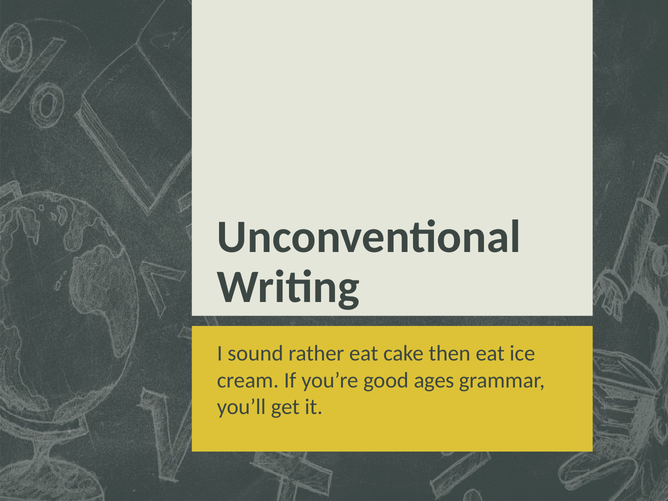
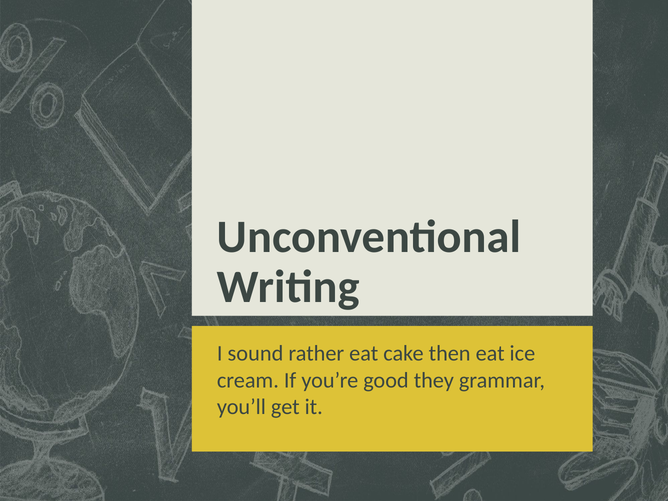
ages: ages -> they (434, 380)
